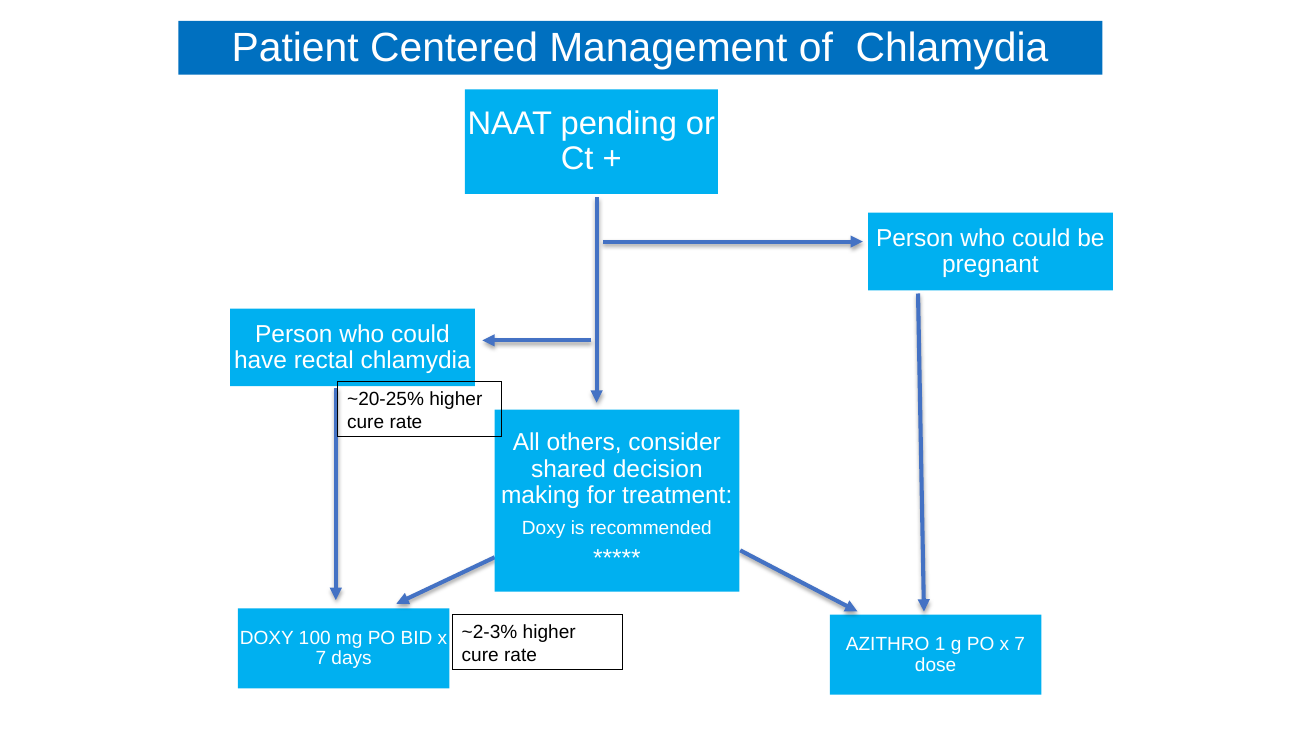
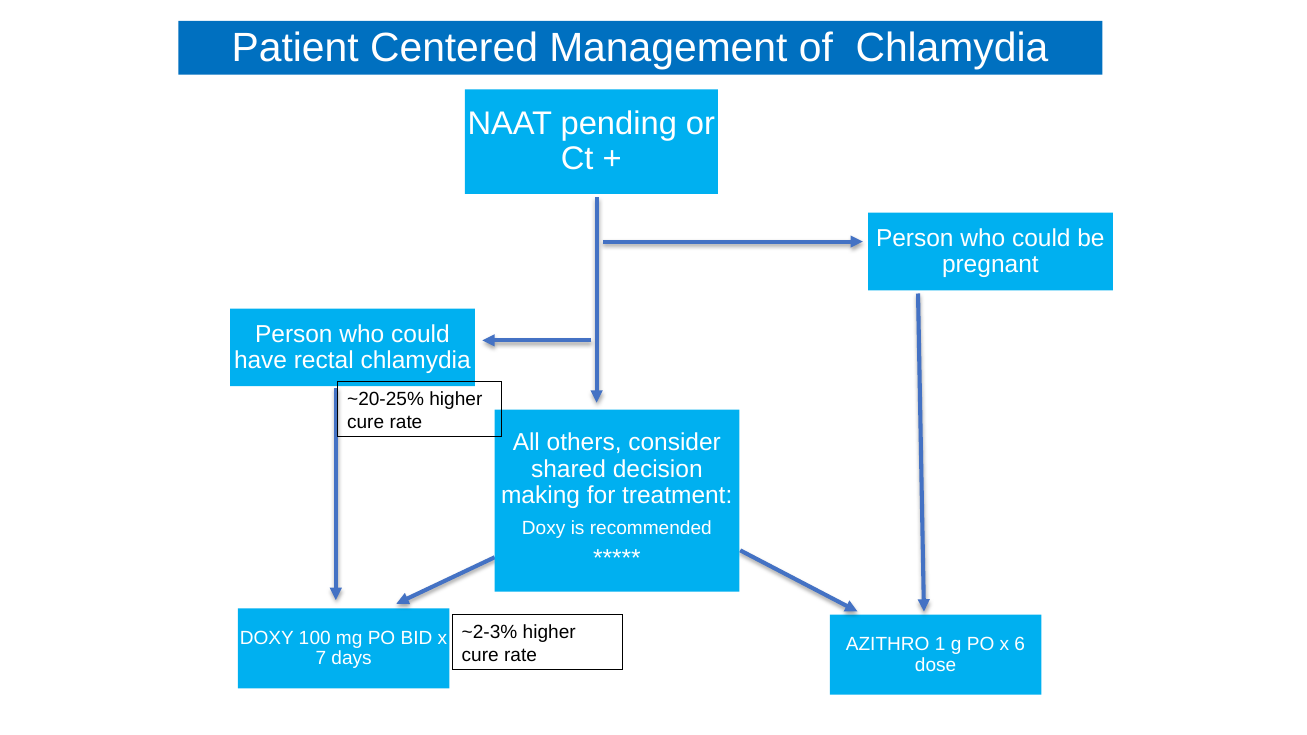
PO x 7: 7 -> 6 (1020, 644)
